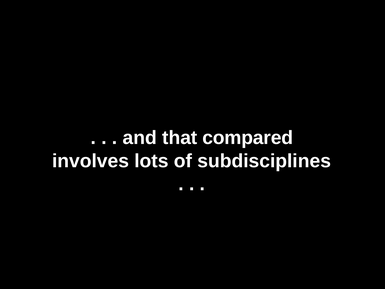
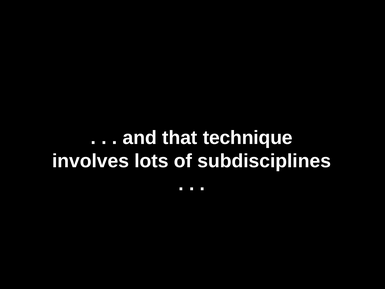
compared: compared -> technique (248, 138)
